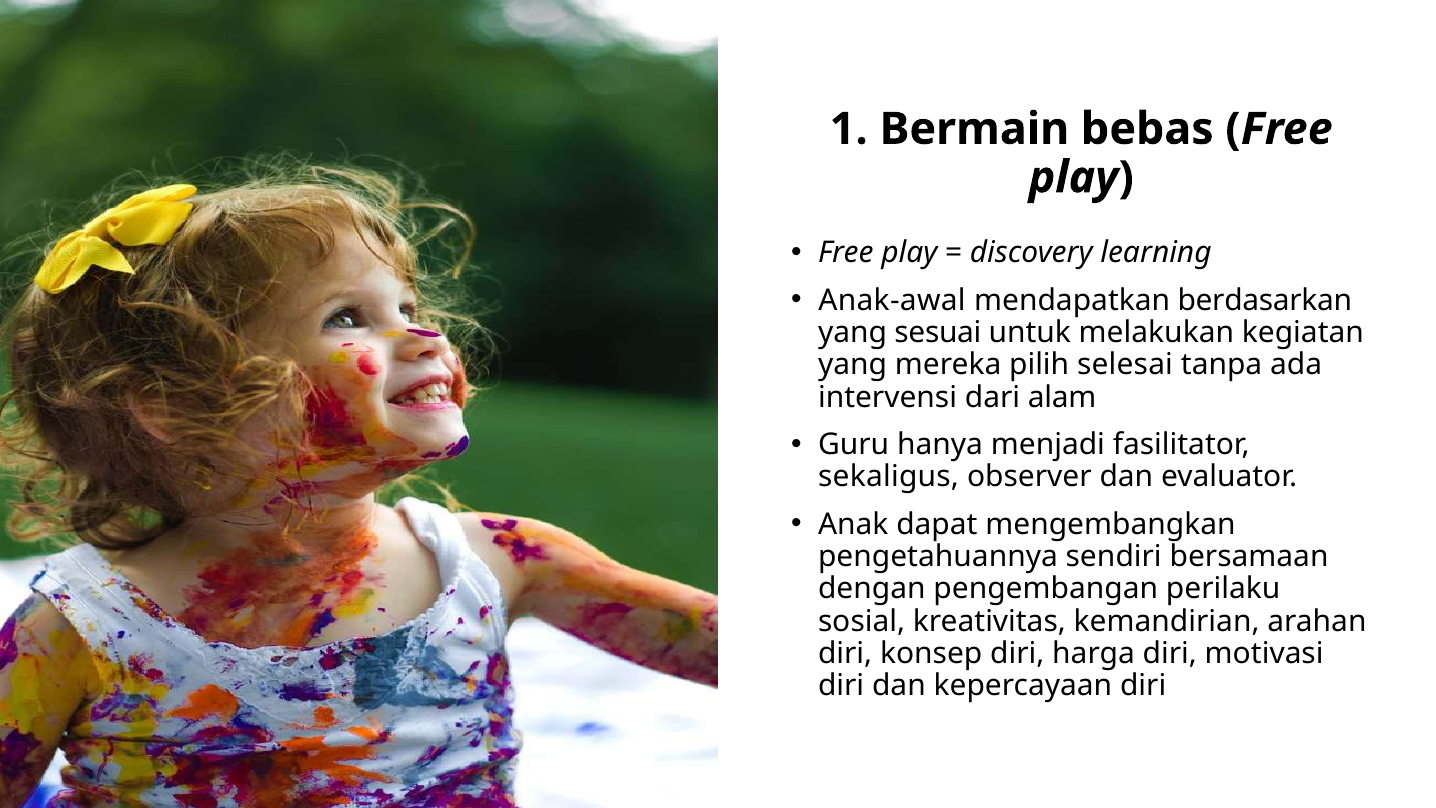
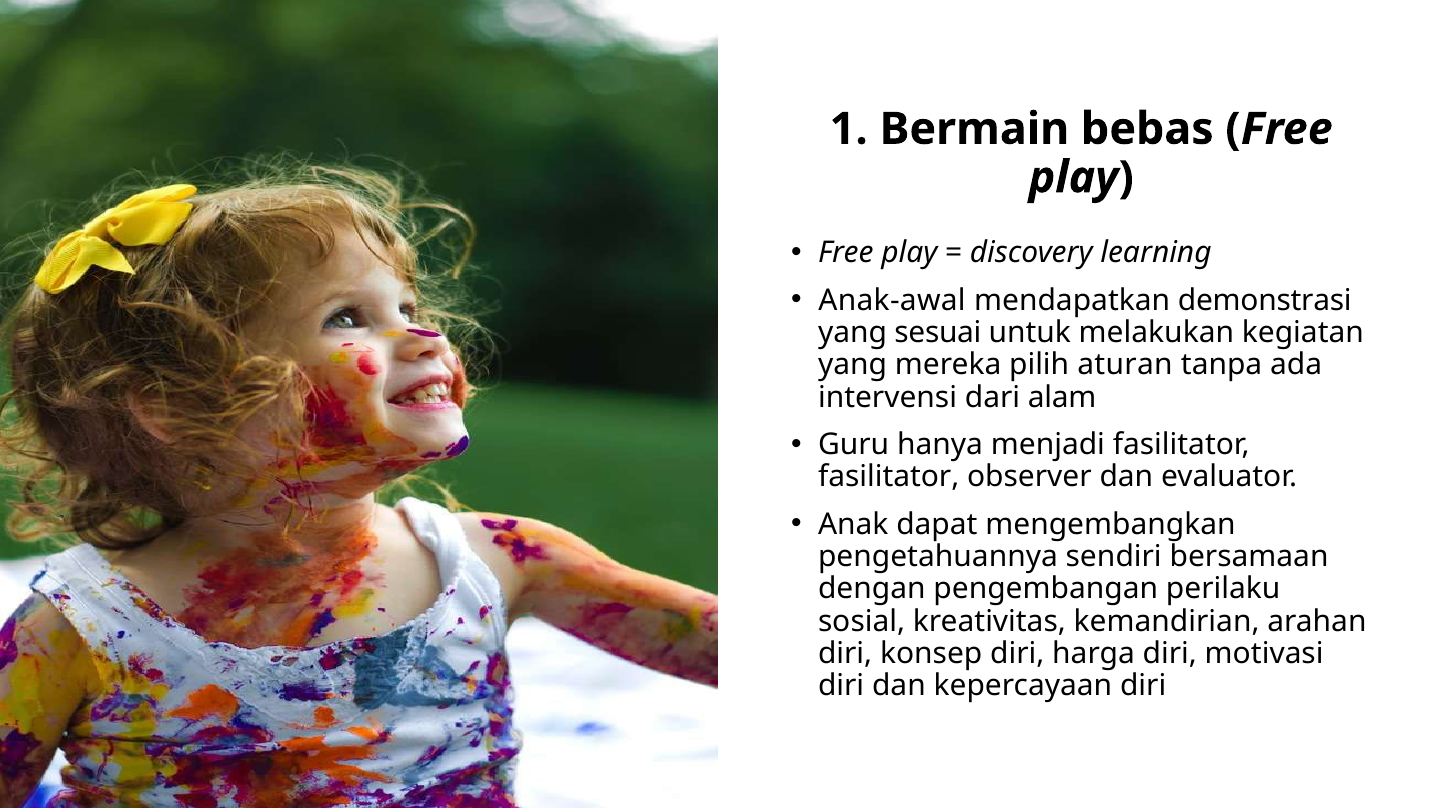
berdasarkan: berdasarkan -> demonstrasi (1265, 300)
selesai: selesai -> aturan (1125, 365)
sekaligus: sekaligus -> fasilitator (889, 477)
